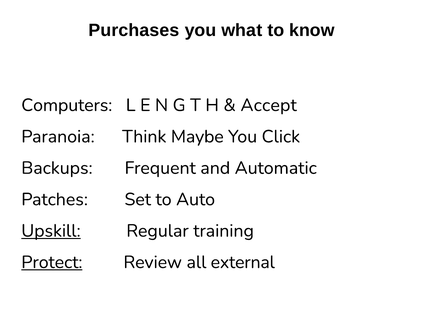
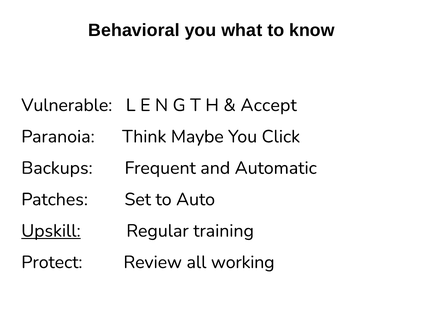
Purchases: Purchases -> Behavioral (134, 30)
Computers: Computers -> Vulnerable (67, 105)
Protect underline: present -> none (52, 262)
external: external -> working (243, 262)
